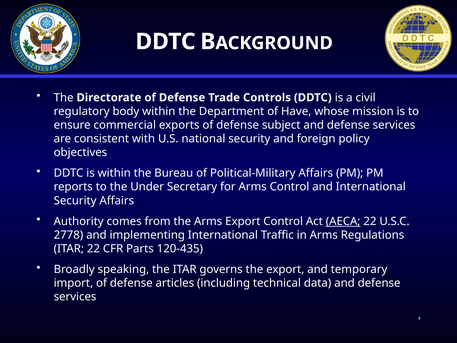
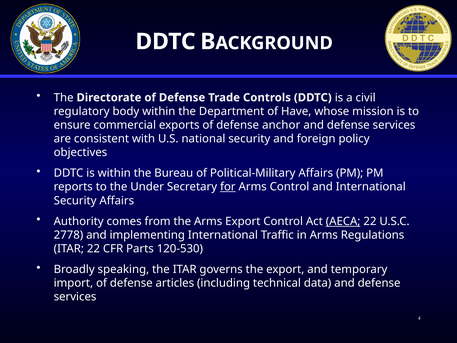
subject: subject -> anchor (281, 125)
for underline: none -> present (228, 187)
120-435: 120-435 -> 120-530 (180, 249)
